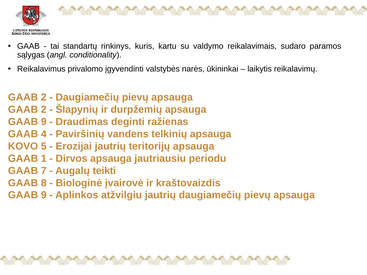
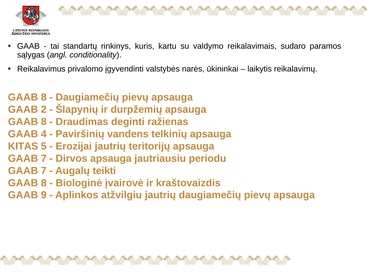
2: 2 -> 8 (44, 97)
9: 9 -> 8 (44, 122)
KOVO: KOVO -> KITAS (23, 146)
1: 1 -> 7 (44, 159)
